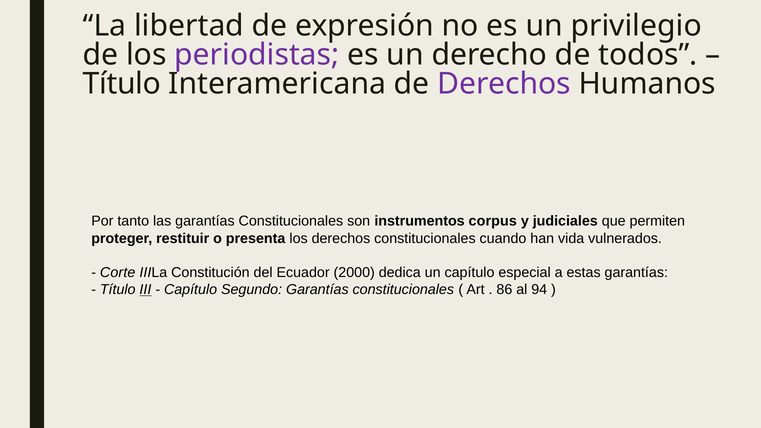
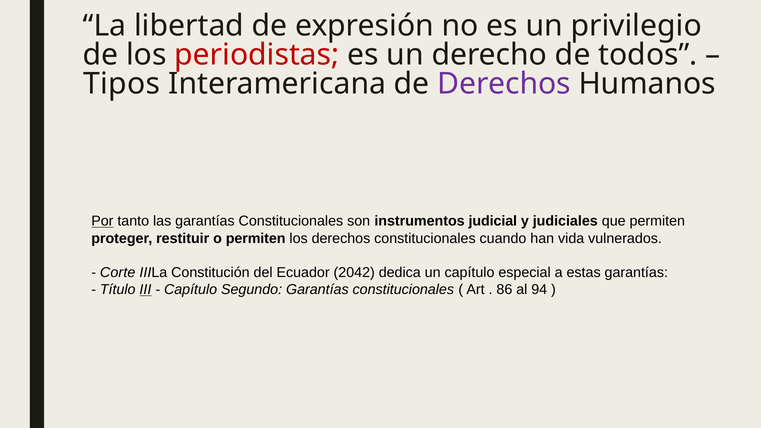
periodistas colour: purple -> red (257, 55)
Título: Título -> Tipos (122, 84)
Por underline: none -> present (102, 221)
corpus: corpus -> judicial (493, 221)
o presenta: presenta -> permiten (256, 238)
2000: 2000 -> 2042 (354, 273)
